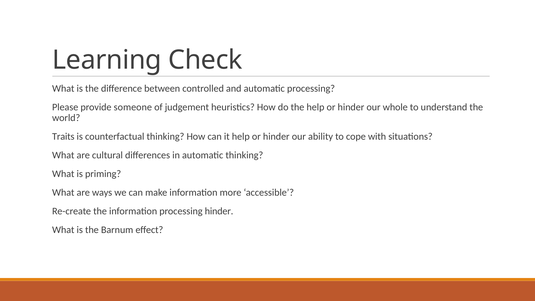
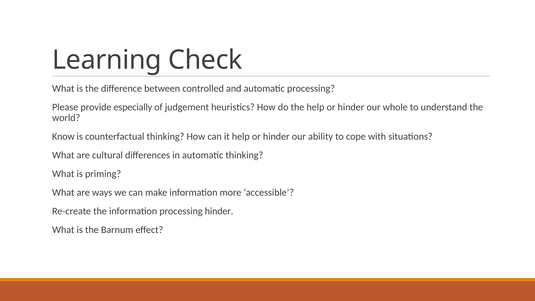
someone: someone -> especially (133, 107)
Traits: Traits -> Know (63, 136)
